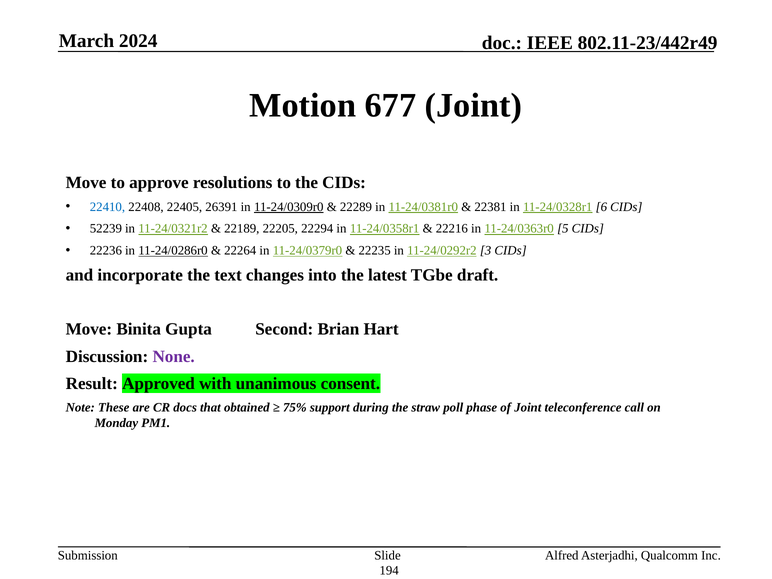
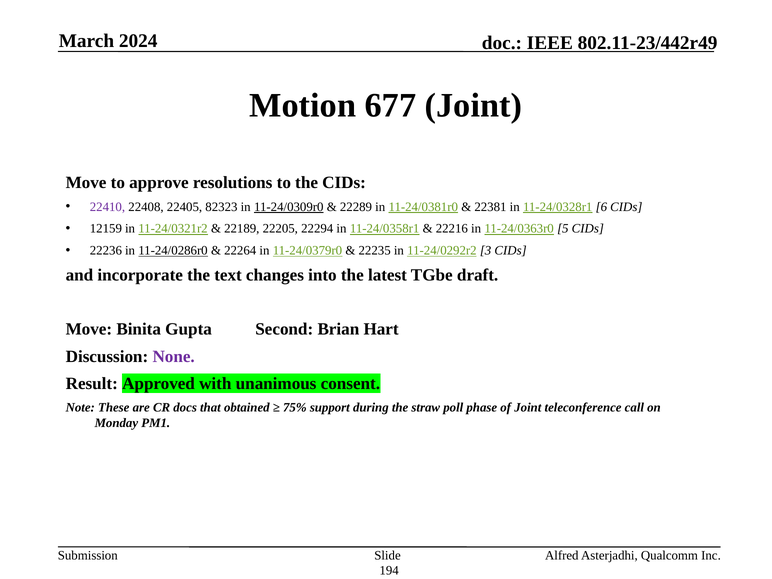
22410 colour: blue -> purple (107, 207)
26391: 26391 -> 82323 (221, 207)
52239: 52239 -> 12159 (106, 229)
